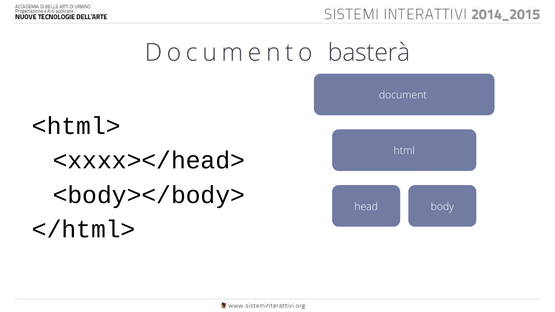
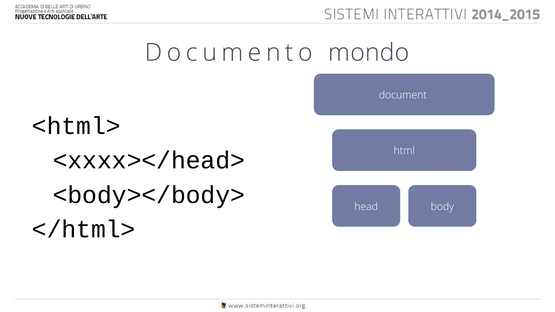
basterà: basterà -> mondo (369, 53)
